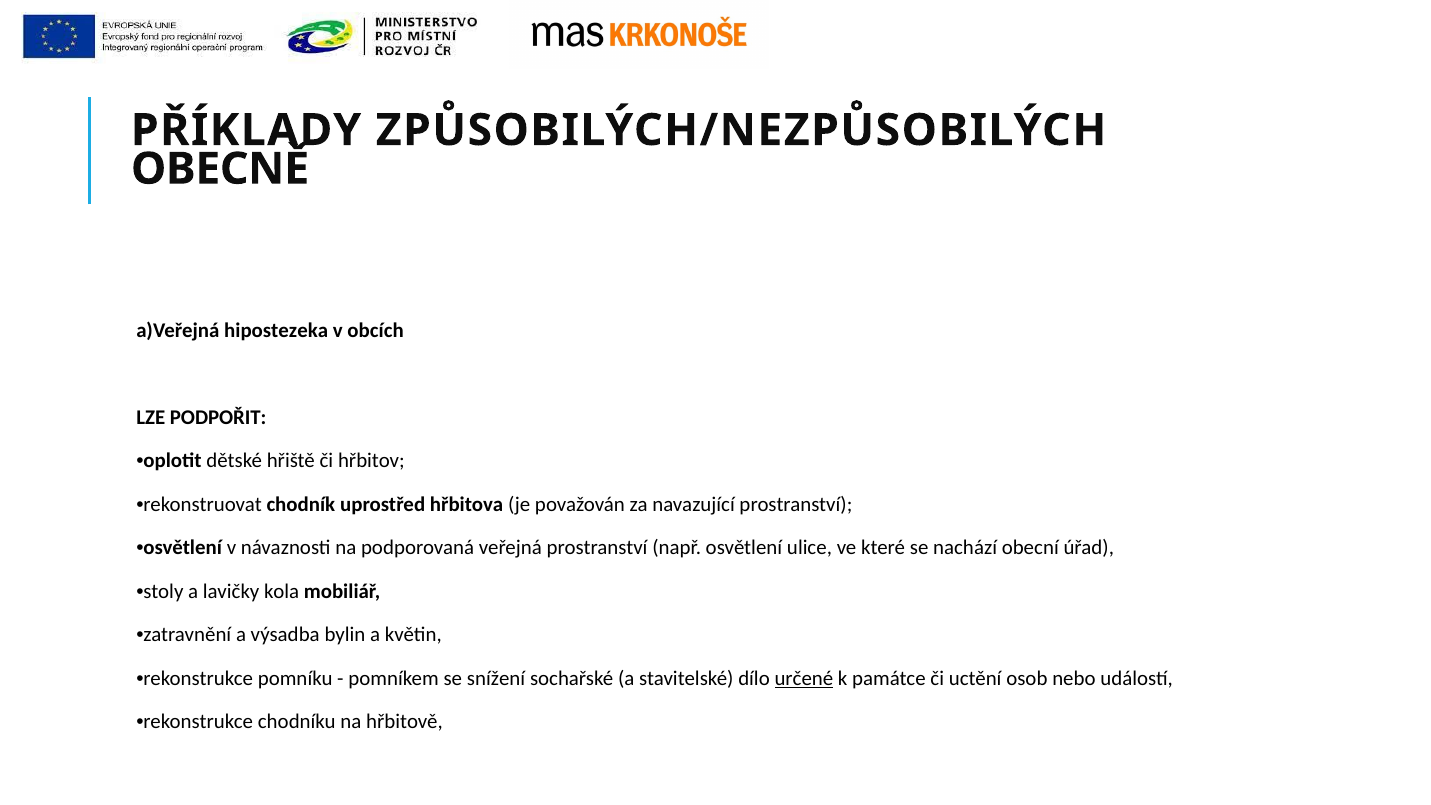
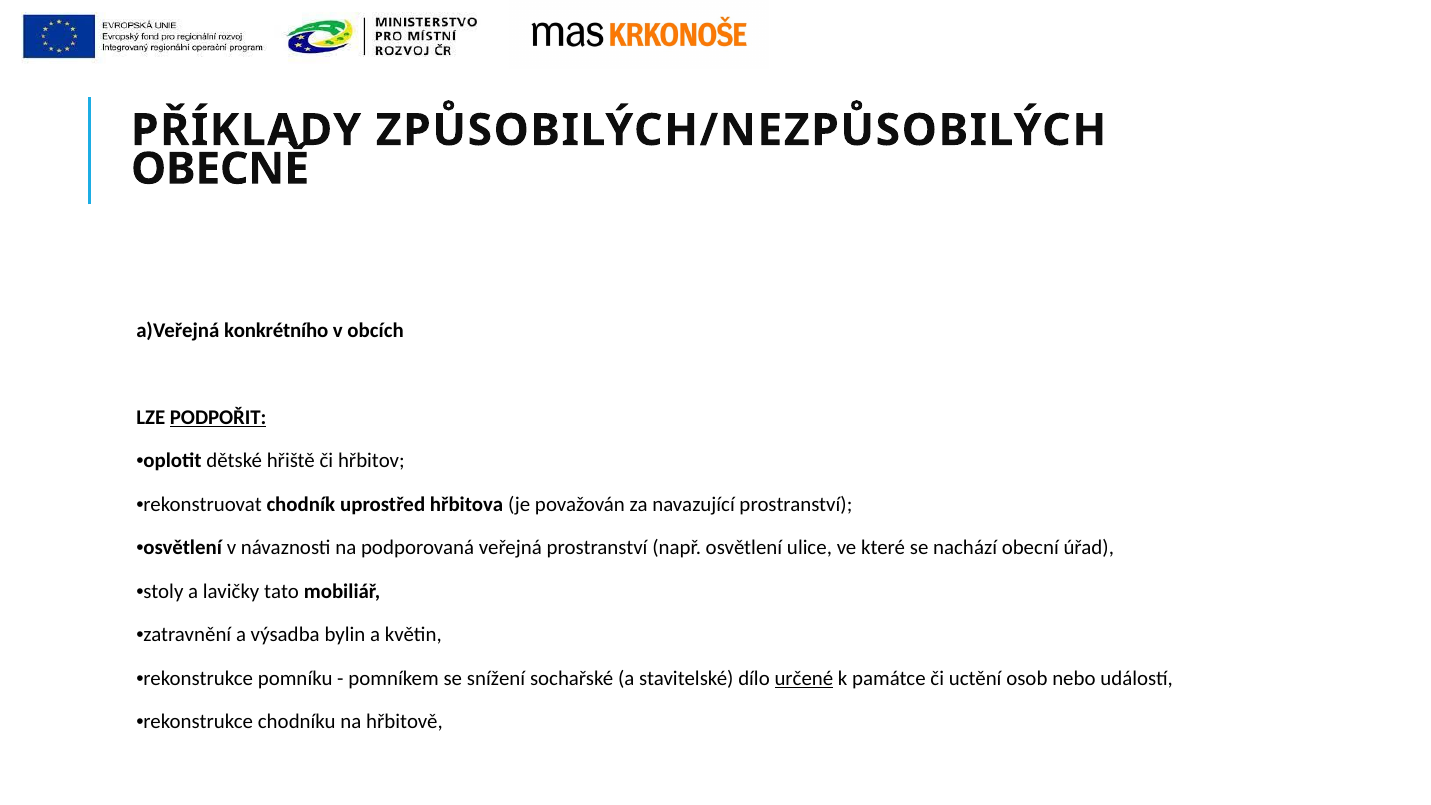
hipostezeka: hipostezeka -> konkrétního (276, 331)
PODPOŘIT underline: none -> present (218, 418)
kola: kola -> tato (282, 591)
